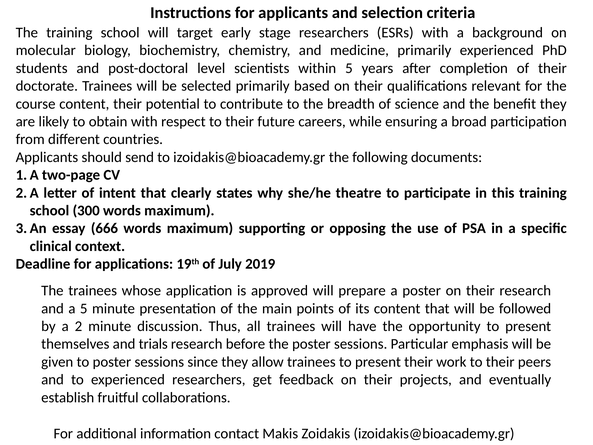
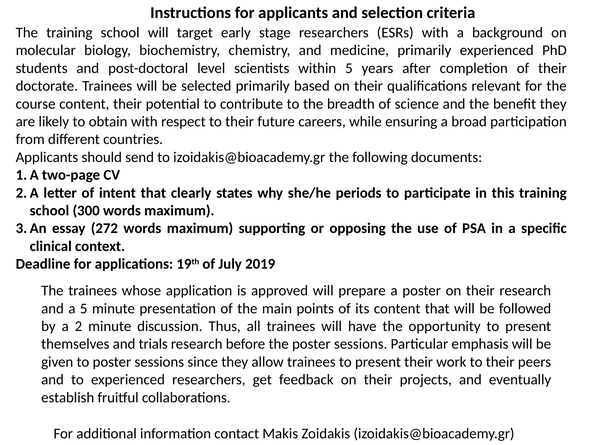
theatre: theatre -> periods (359, 193)
666: 666 -> 272 (104, 228)
